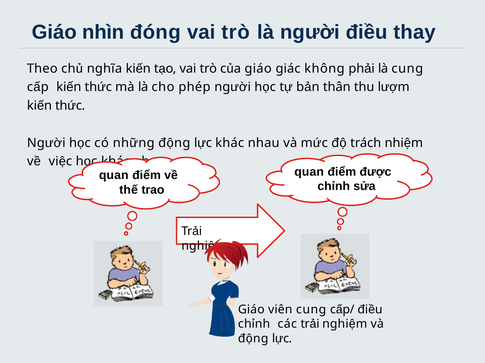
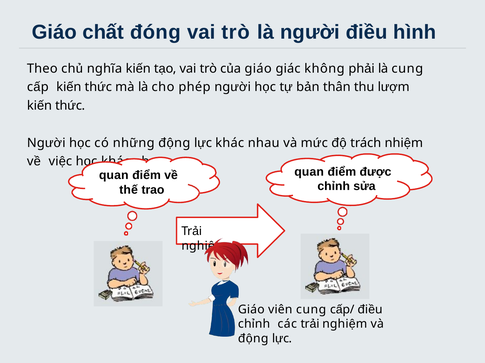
nhìn: nhìn -> chất (103, 32)
thay: thay -> hình (415, 32)
